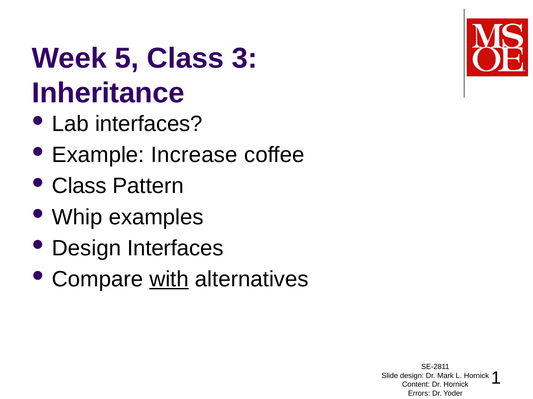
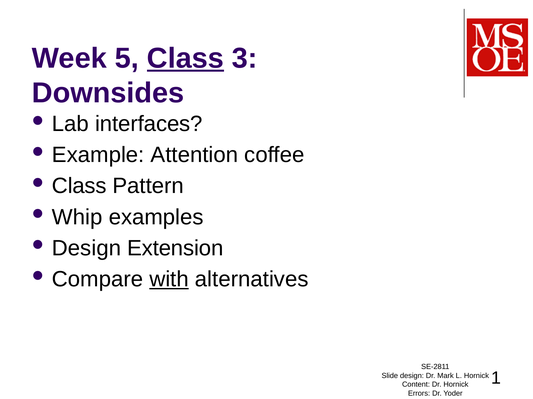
Class underline: none -> present (185, 58)
Inheritance: Inheritance -> Downsides (108, 93)
Increase: Increase -> Attention (194, 155)
Design Interfaces: Interfaces -> Extension (175, 249)
